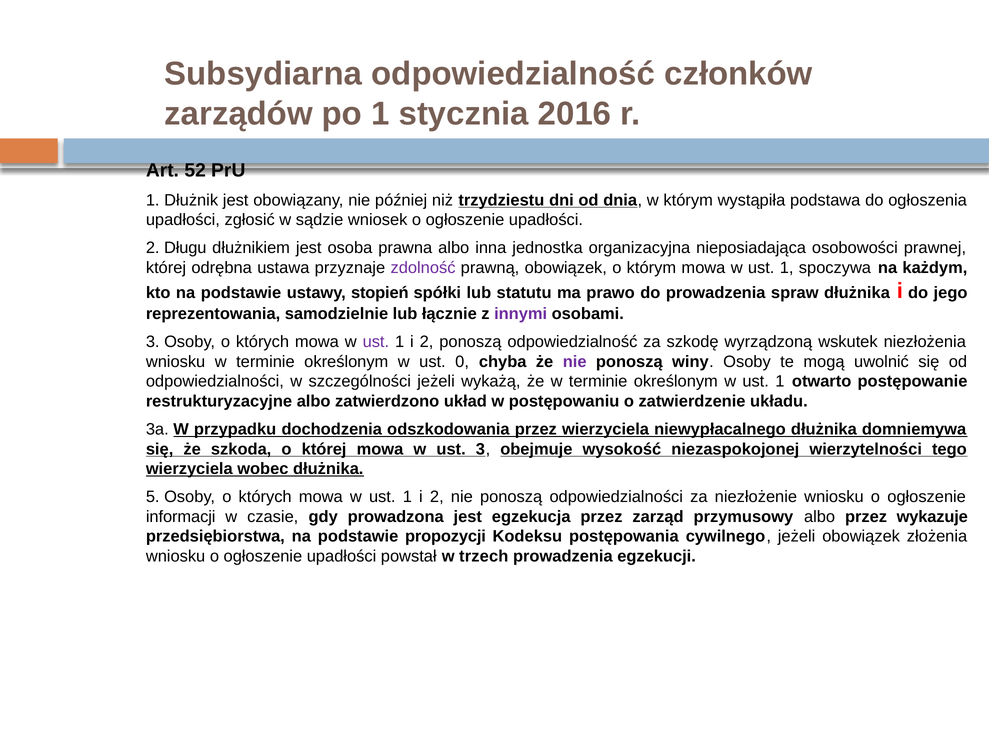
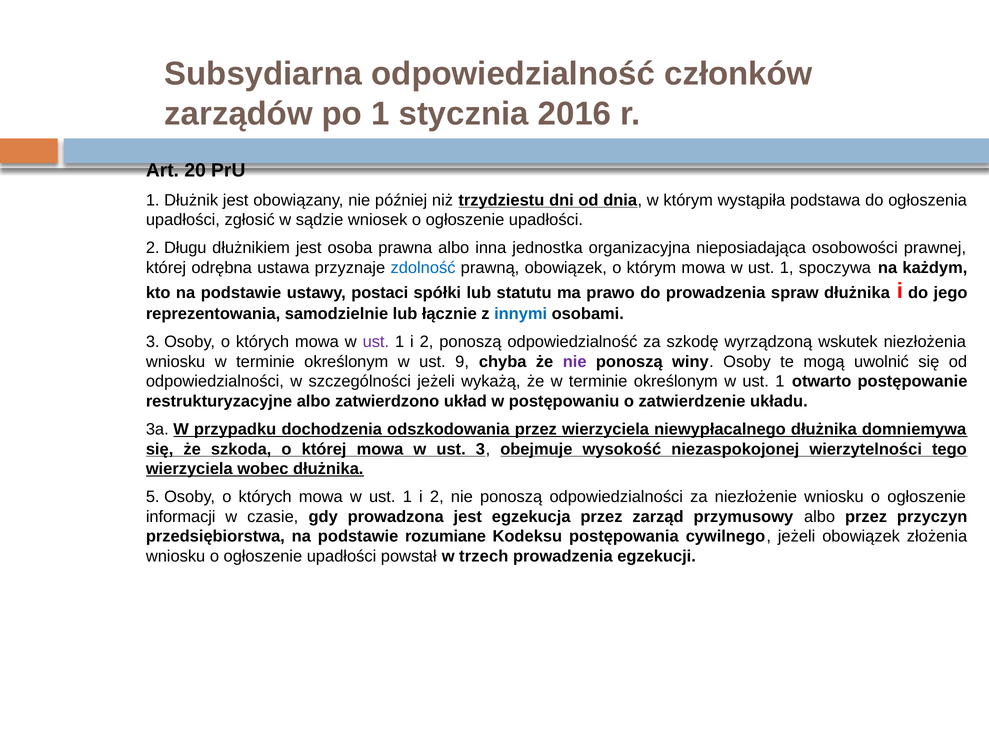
52: 52 -> 20 (195, 171)
zdolność colour: purple -> blue (423, 268)
stopień: stopień -> postaci (380, 293)
innymi colour: purple -> blue (521, 314)
0: 0 -> 9 (462, 362)
wykazuje: wykazuje -> przyczyn (932, 517)
propozycji: propozycji -> rozumiane (445, 536)
